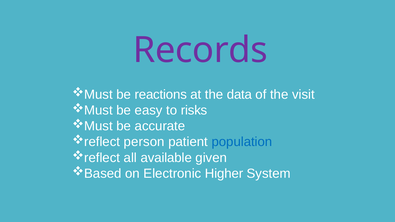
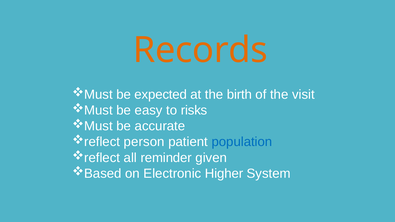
Records colour: purple -> orange (200, 50)
reactions: reactions -> expected (161, 95)
data: data -> birth (239, 95)
available: available -> reminder (166, 158)
